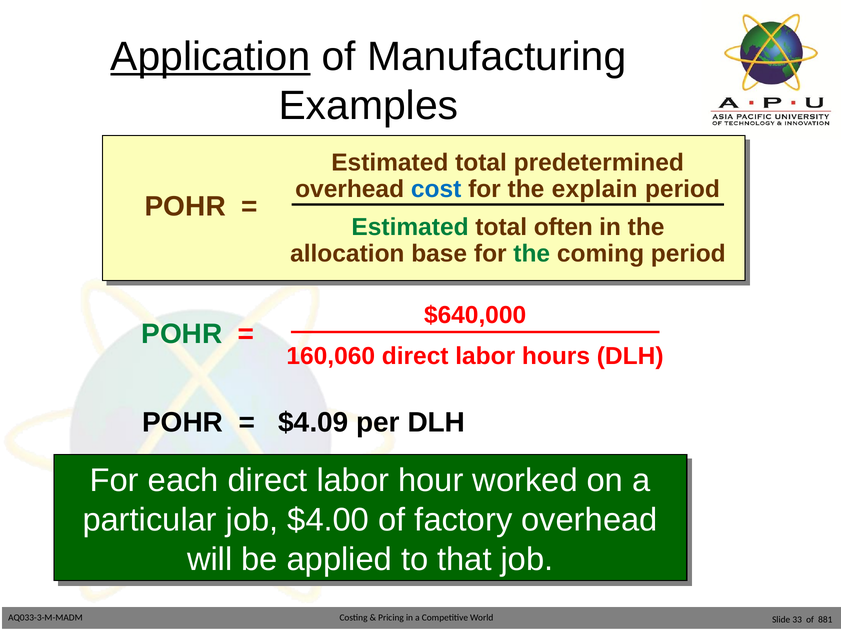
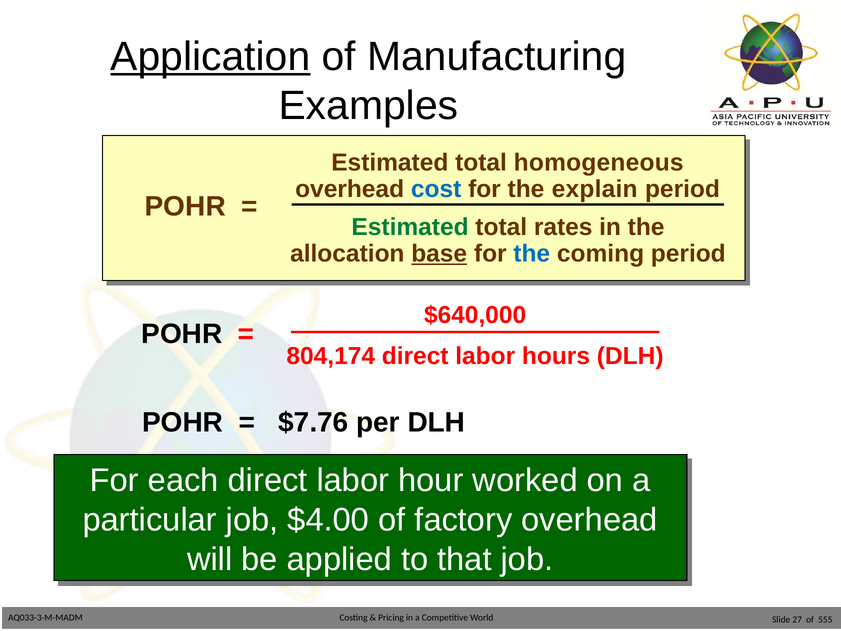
predetermined: predetermined -> homogeneous (599, 163)
often: often -> rates (563, 227)
base underline: none -> present (439, 254)
the colour: green -> blue (532, 254)
POHR colour: green -> black (182, 334)
160,060: 160,060 -> 804,174 (331, 356)
$4.09: $4.09 -> $7.76 (313, 422)
33: 33 -> 27 (797, 620)
881: 881 -> 555 (825, 620)
